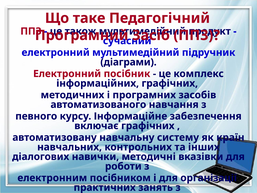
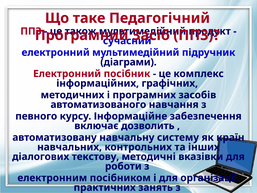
включає графічних: графічних -> дозволить (148, 126)
навички: навички -> текстову (95, 156)
